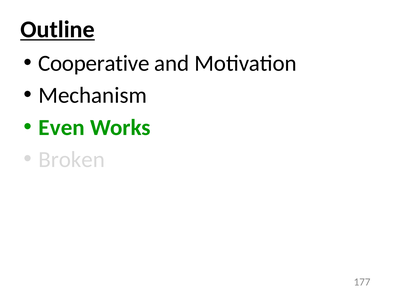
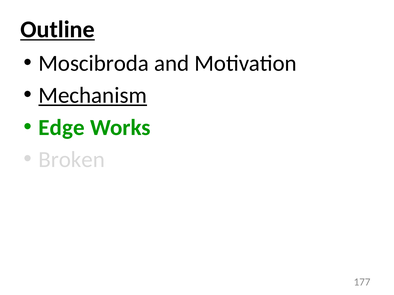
Cooperative: Cooperative -> Moscibroda (94, 63)
Mechanism underline: none -> present (93, 96)
Even: Even -> Edge (62, 128)
